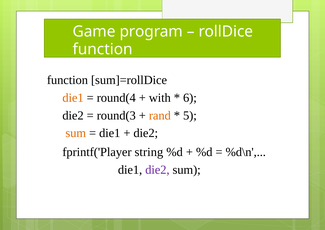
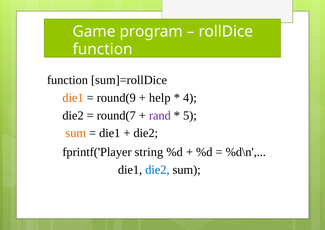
round(4: round(4 -> round(9 (116, 98)
with: with -> help (160, 98)
6: 6 -> 4 (190, 98)
round(3: round(3 -> round(7 (116, 115)
rand colour: orange -> purple (160, 115)
die2 colour: purple -> blue (157, 170)
